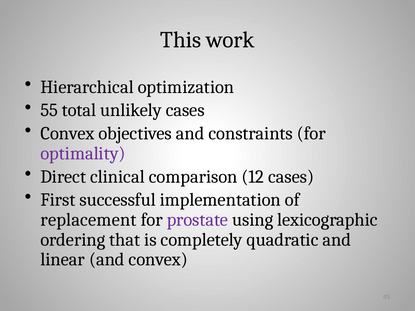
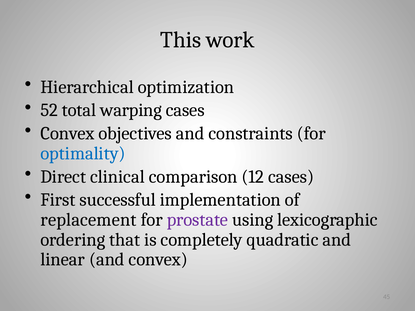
55: 55 -> 52 (49, 110)
unlikely: unlikely -> warping (131, 110)
optimality colour: purple -> blue (83, 153)
